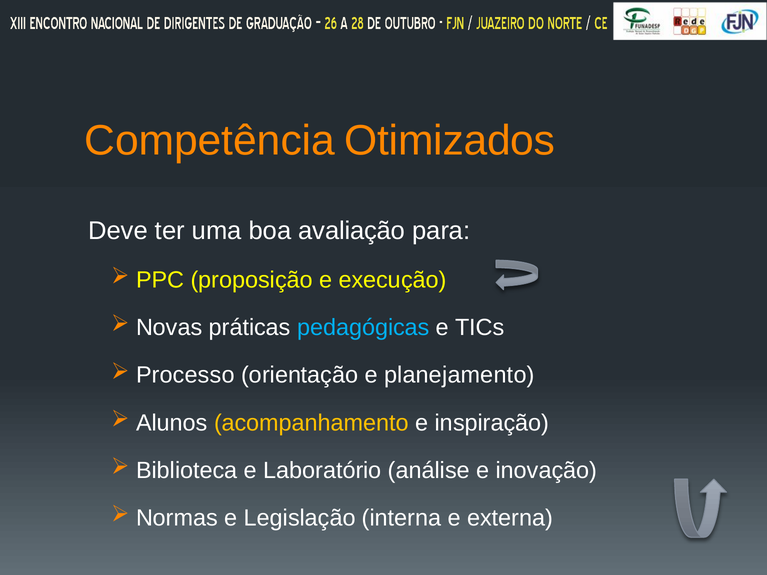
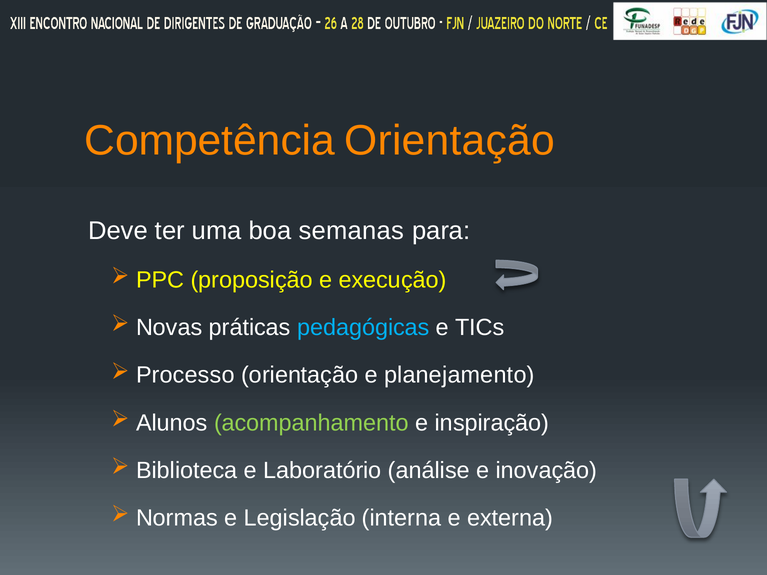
Competência Otimizados: Otimizados -> Orientação (450, 141)
avaliação: avaliação -> semanas (352, 231)
acompanhamento colour: yellow -> light green (311, 423)
